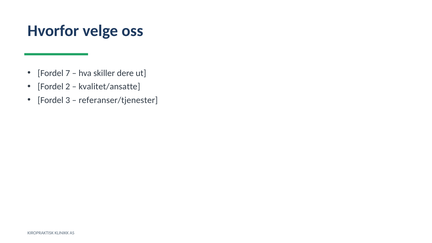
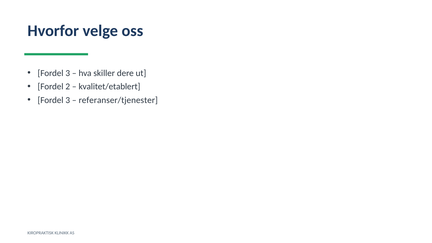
7: 7 -> 3 (68, 73)
kvalitet/ansatte: kvalitet/ansatte -> kvalitet/etablert (109, 87)
